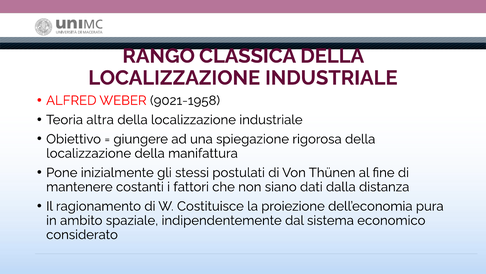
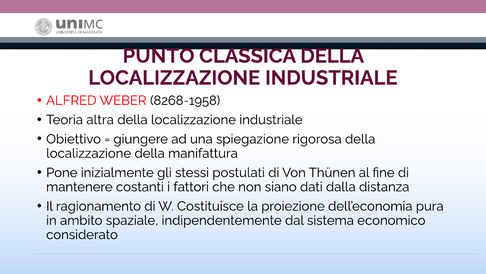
RANGO: RANGO -> PUNTO (159, 56)
9021-1958: 9021-1958 -> 8268-1958 (185, 100)
